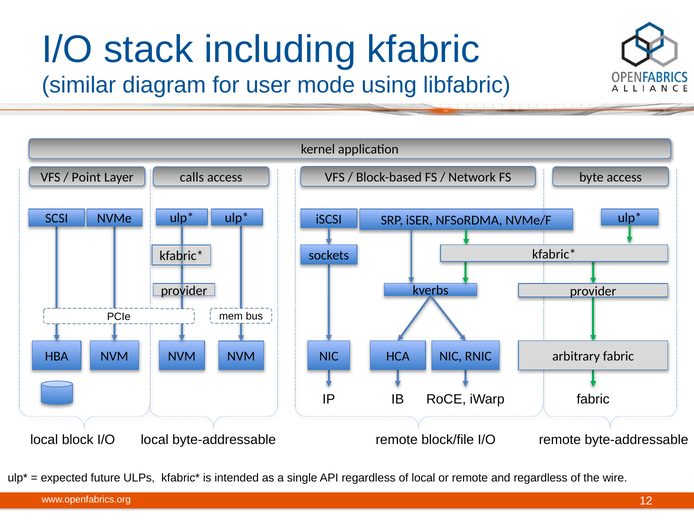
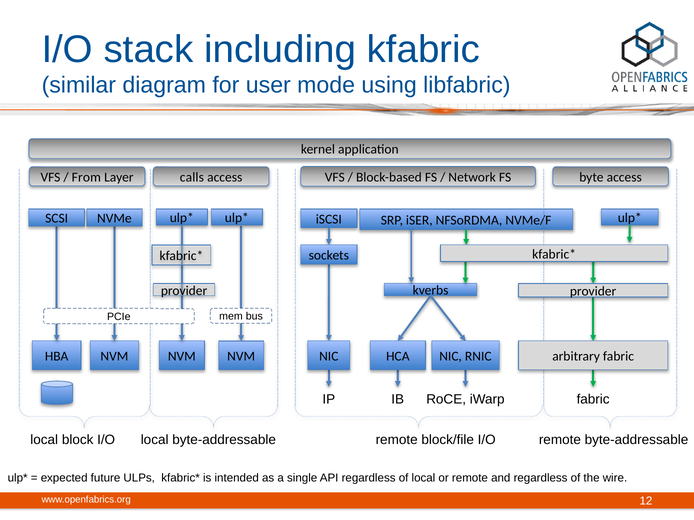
Point: Point -> From (86, 177)
